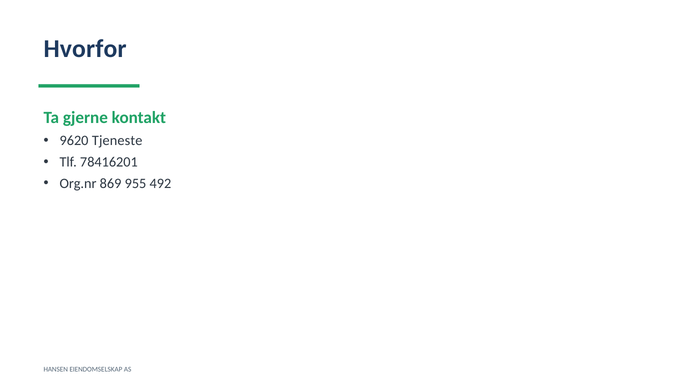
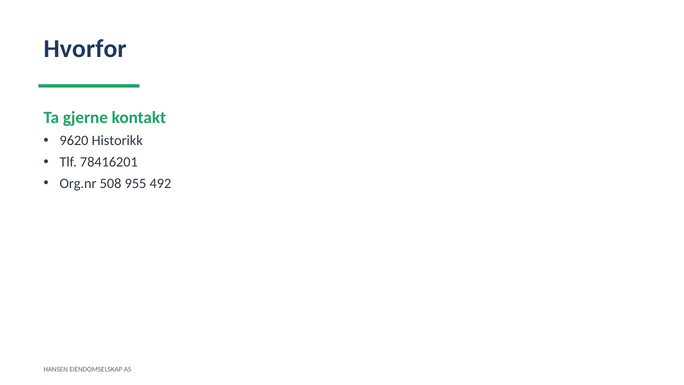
Tjeneste: Tjeneste -> Historikk (117, 141)
869: 869 -> 508 (111, 183)
